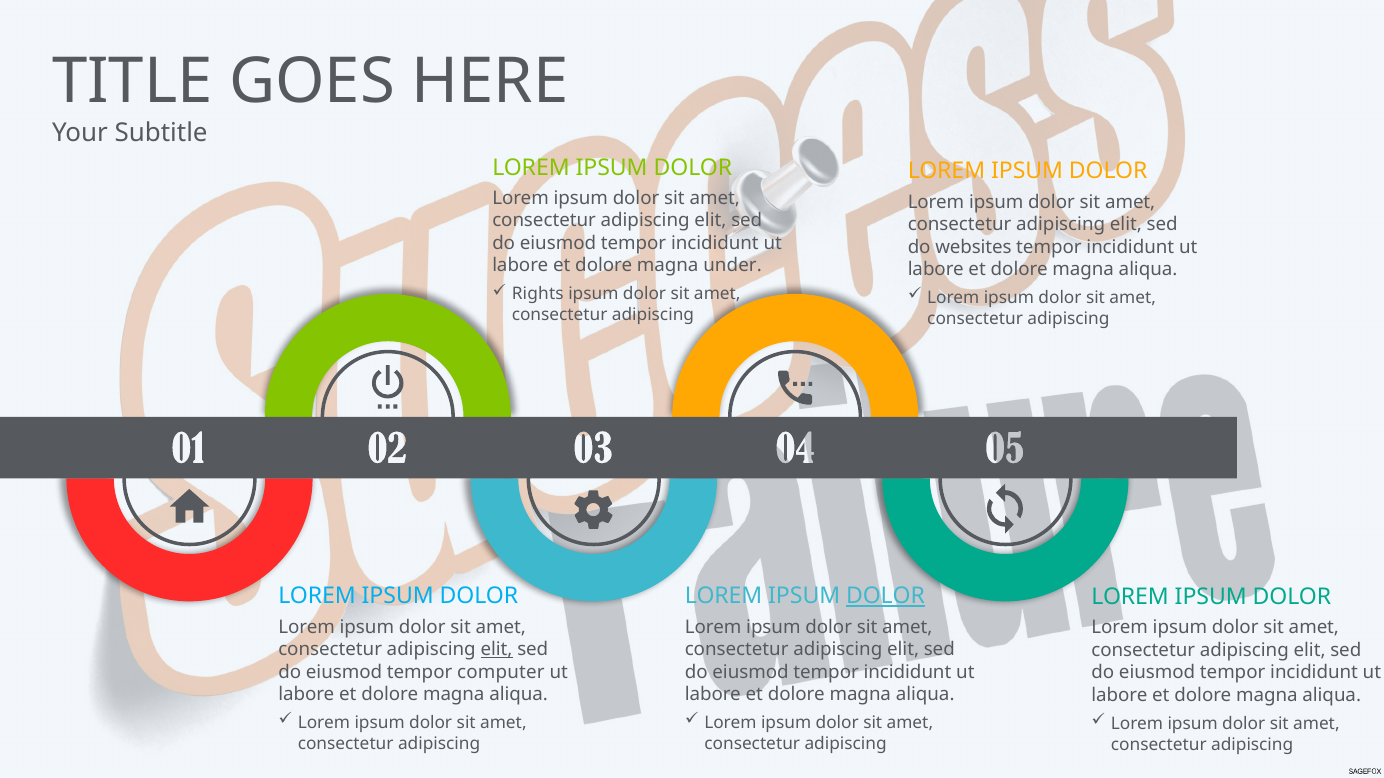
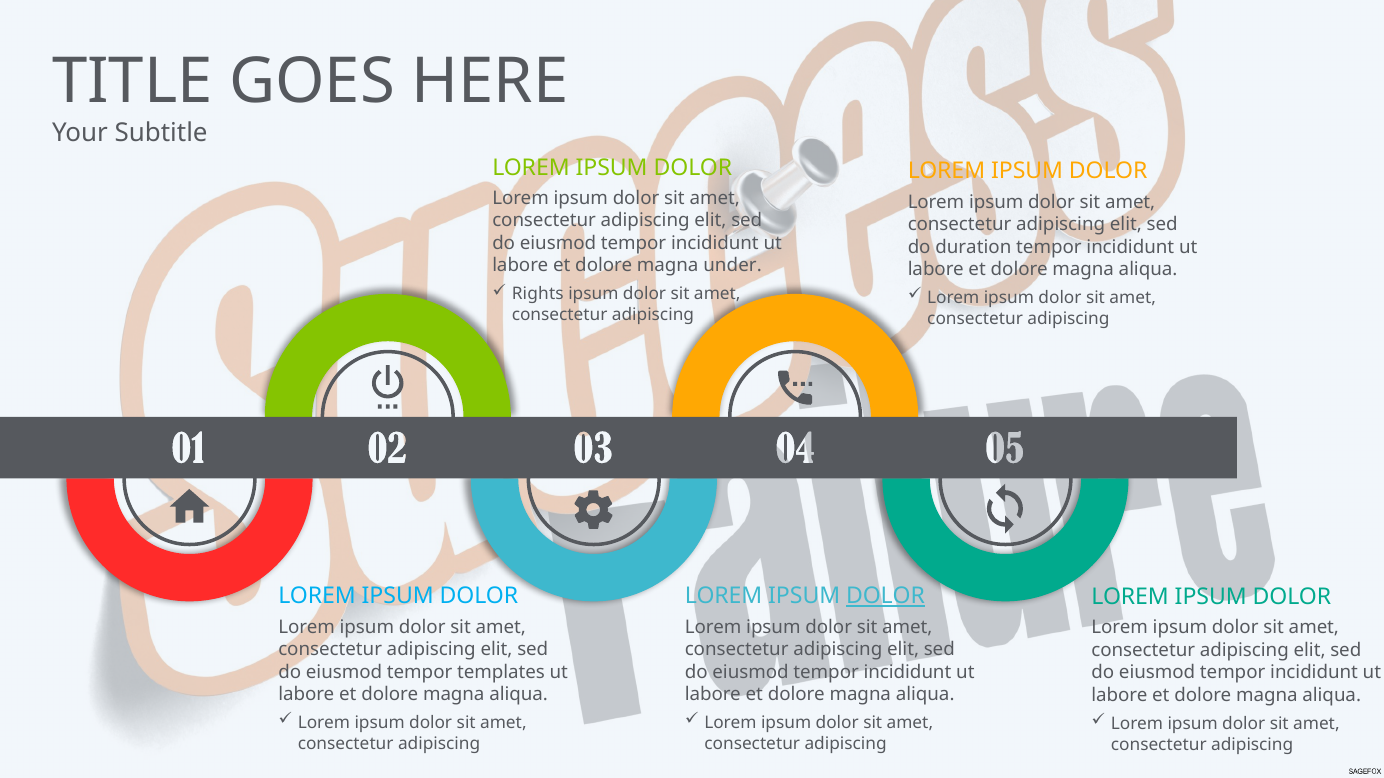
websites: websites -> duration (973, 247)
elit underline: present -> none (497, 650)
computer: computer -> templates (501, 672)
